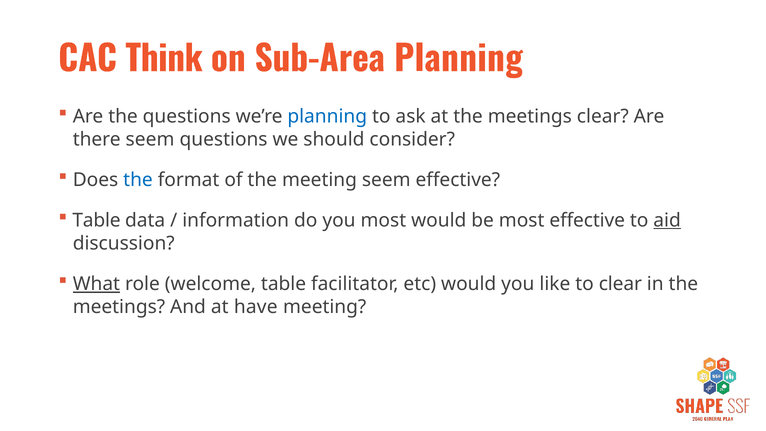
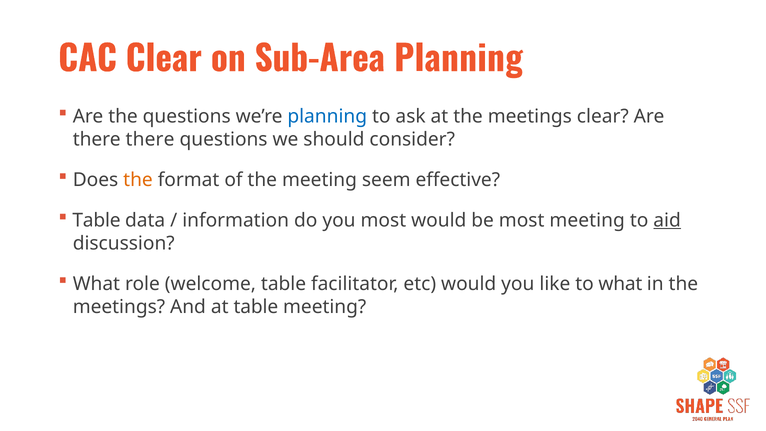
CAC Think: Think -> Clear (164, 60)
there seem: seem -> there (150, 139)
the colour: blue -> orange (138, 180)
most effective: effective -> meeting (587, 220)
What underline: present -> none (96, 284)
to clear: clear -> what (620, 284)
at have: have -> table (256, 307)
